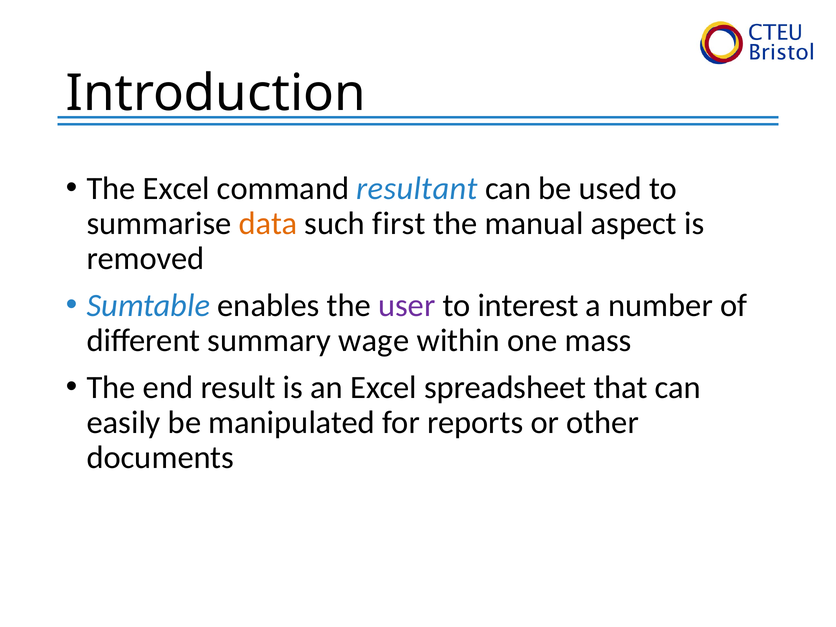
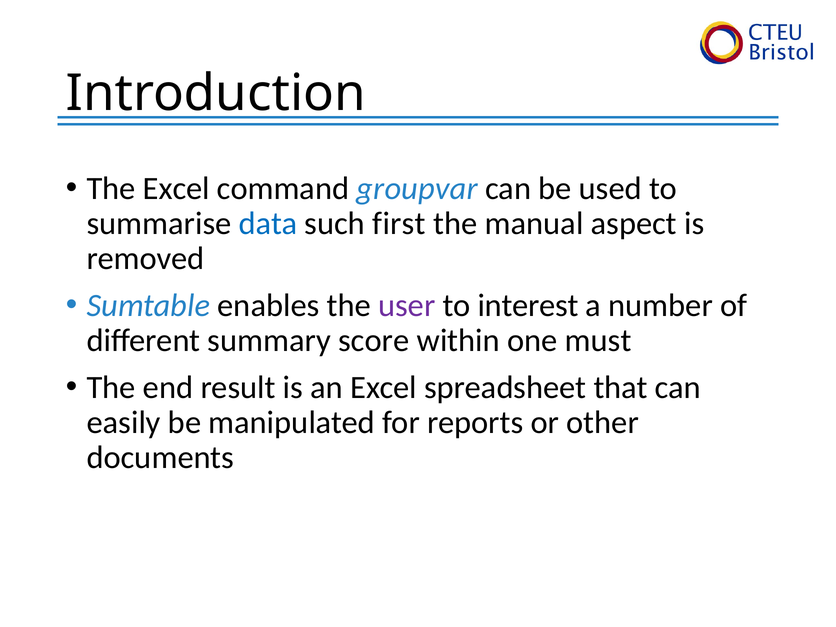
resultant: resultant -> groupvar (417, 188)
data colour: orange -> blue (268, 224)
wage: wage -> score (374, 341)
mass: mass -> must (598, 341)
